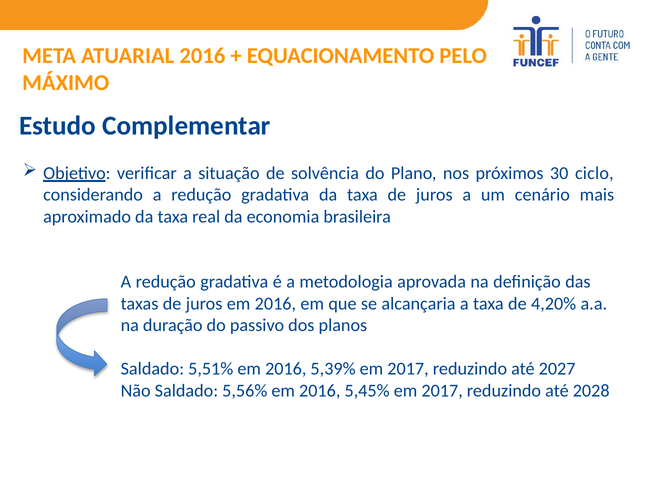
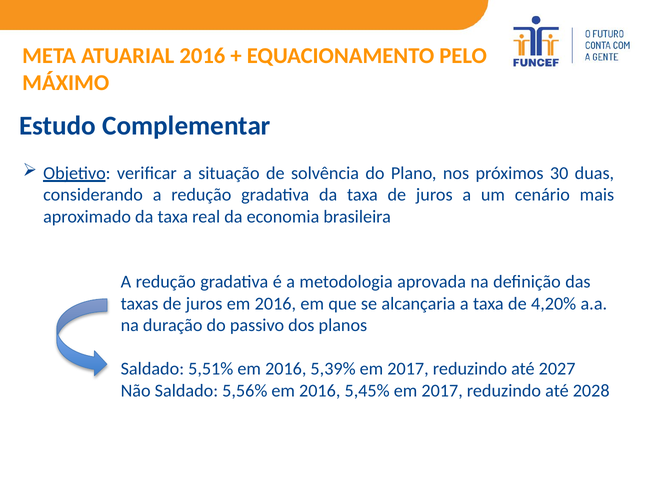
ciclo: ciclo -> duas (594, 173)
